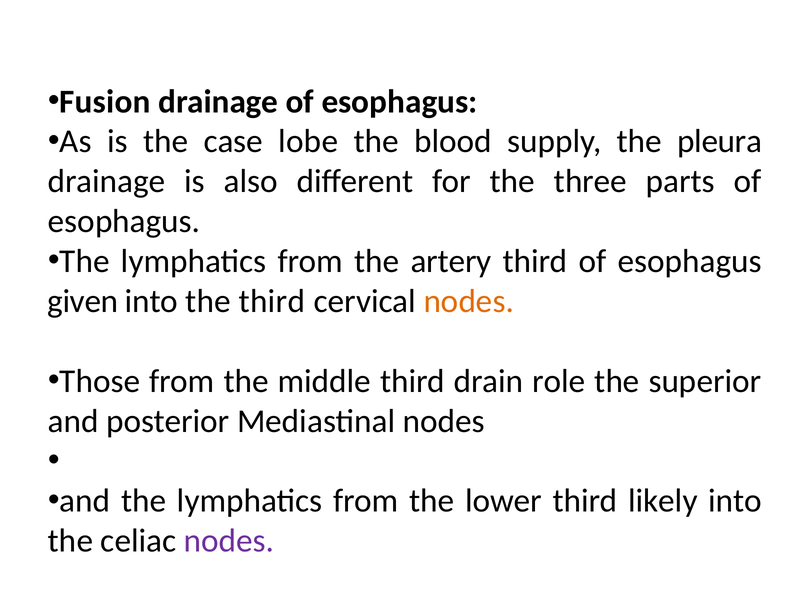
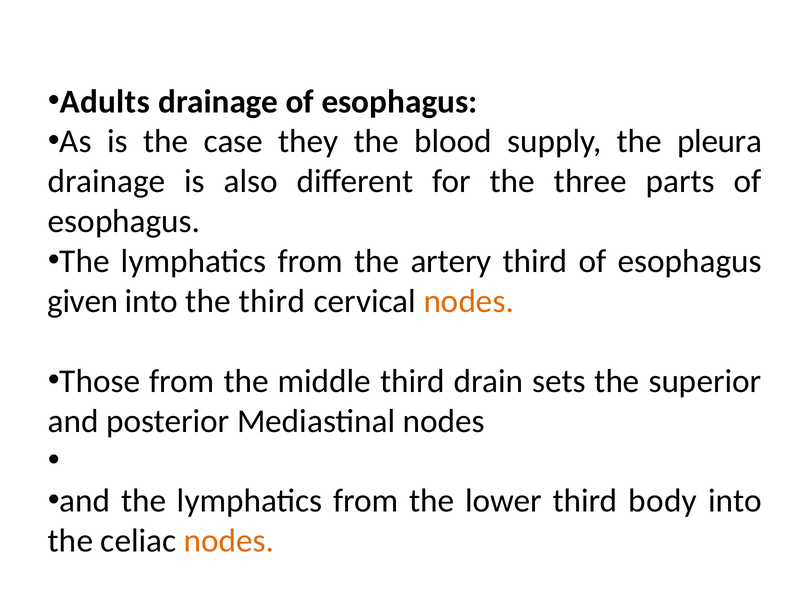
Fusion: Fusion -> Adults (105, 102)
lobe: lobe -> they (308, 142)
role: role -> sets (559, 381)
likely: likely -> body (663, 501)
nodes colour: purple -> orange (229, 541)
